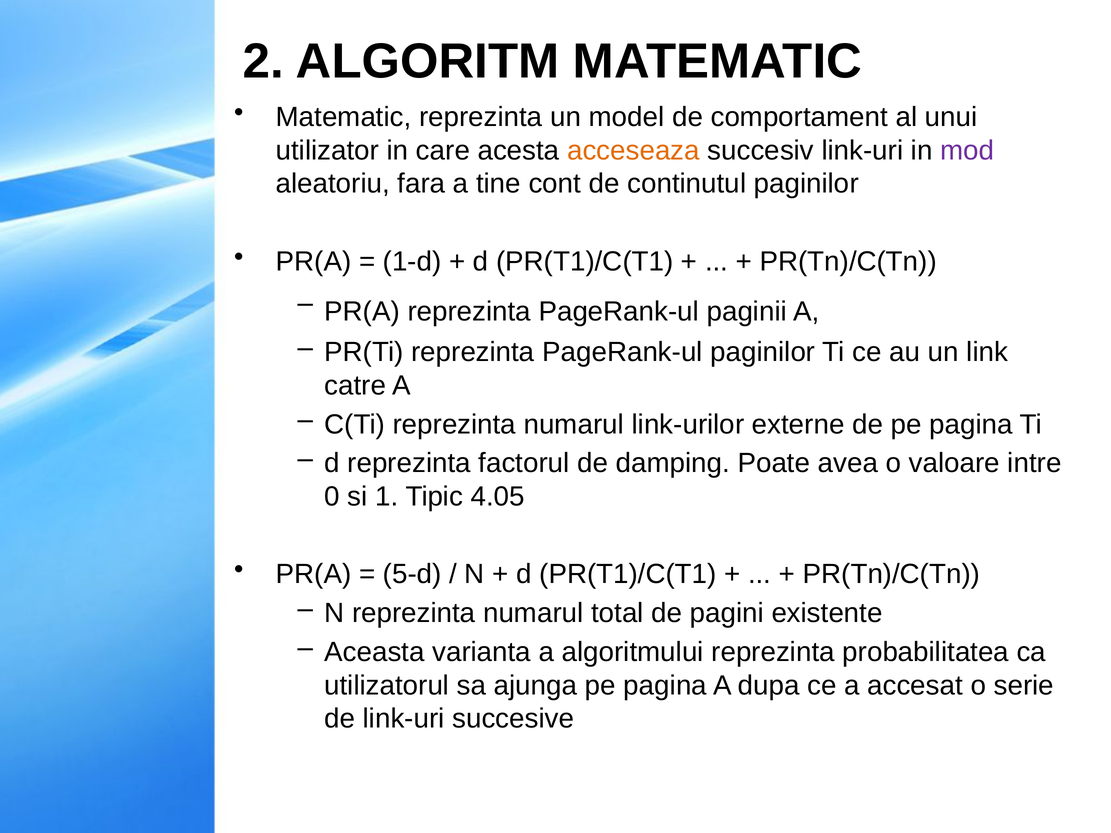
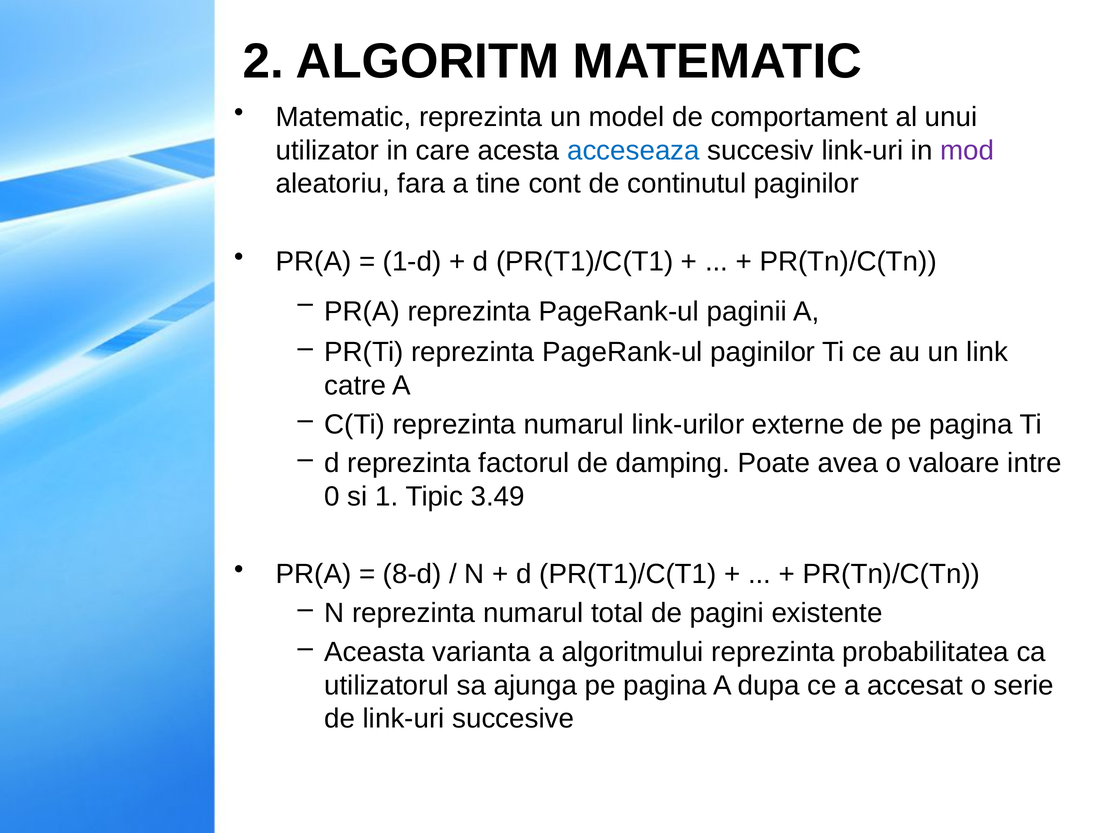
acceseaza colour: orange -> blue (633, 150)
4.05: 4.05 -> 3.49 (498, 497)
5-d: 5-d -> 8-d (412, 574)
